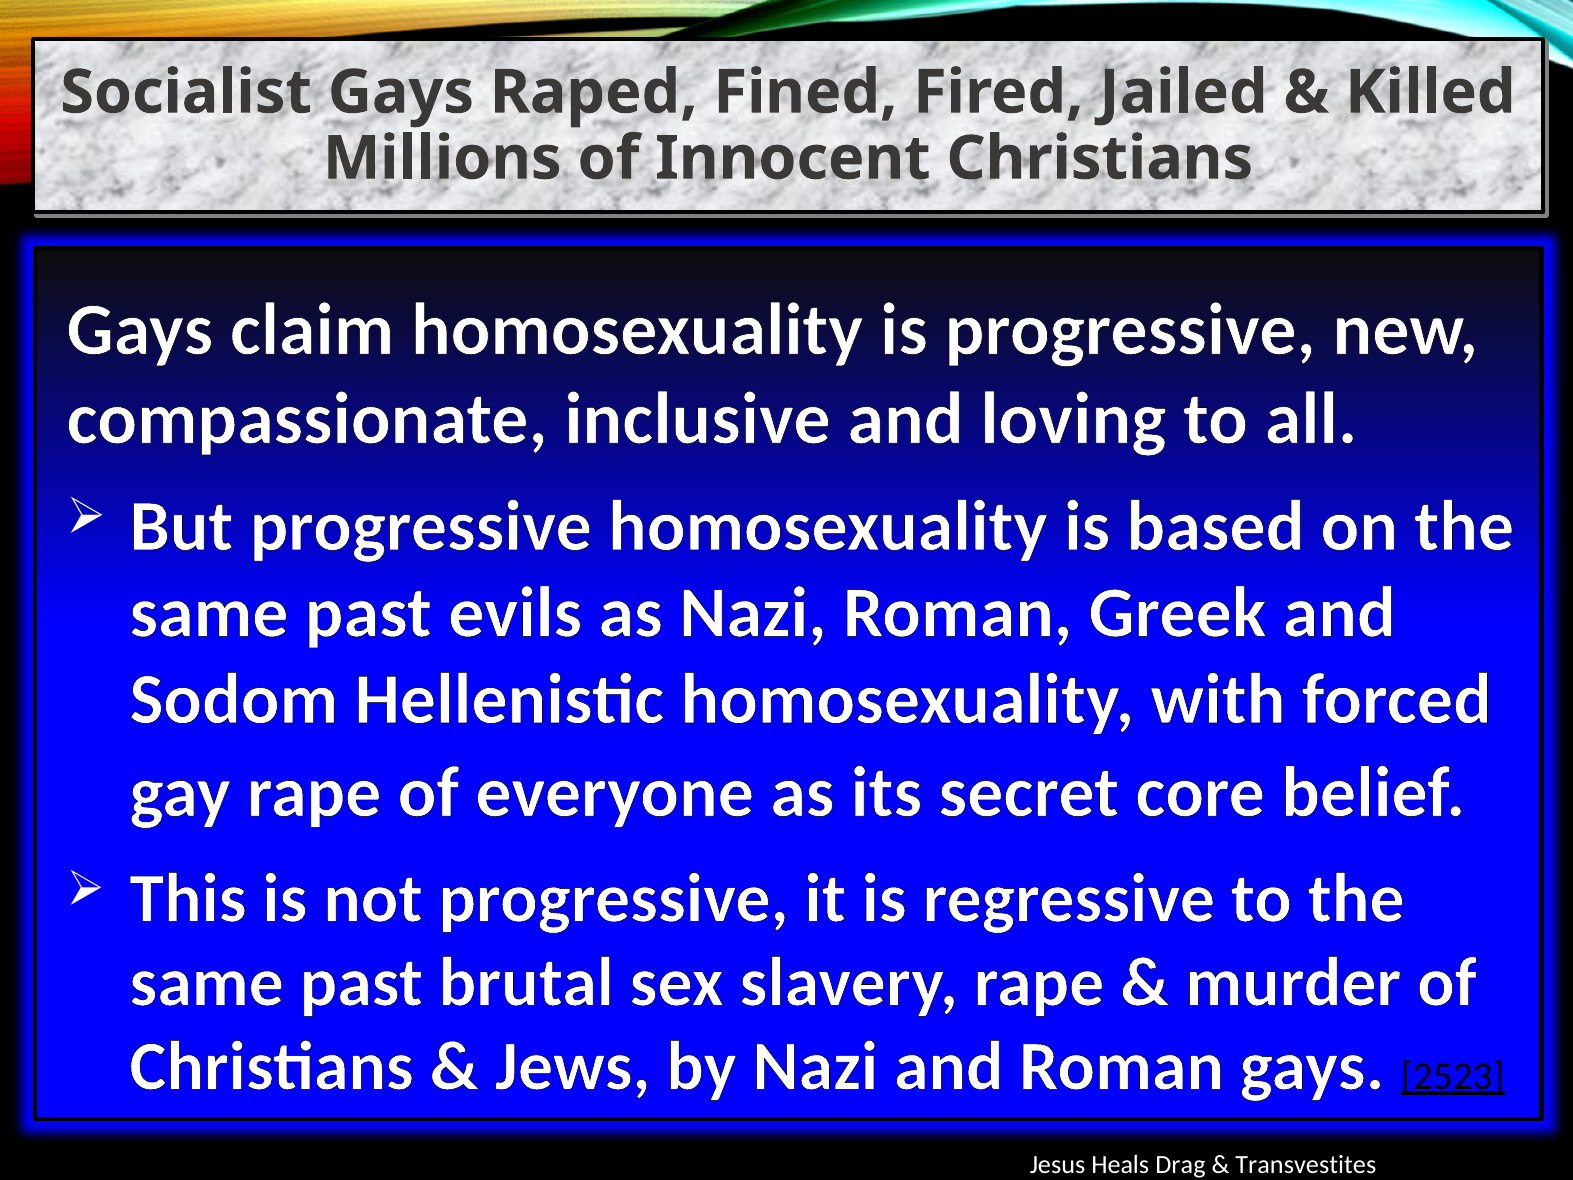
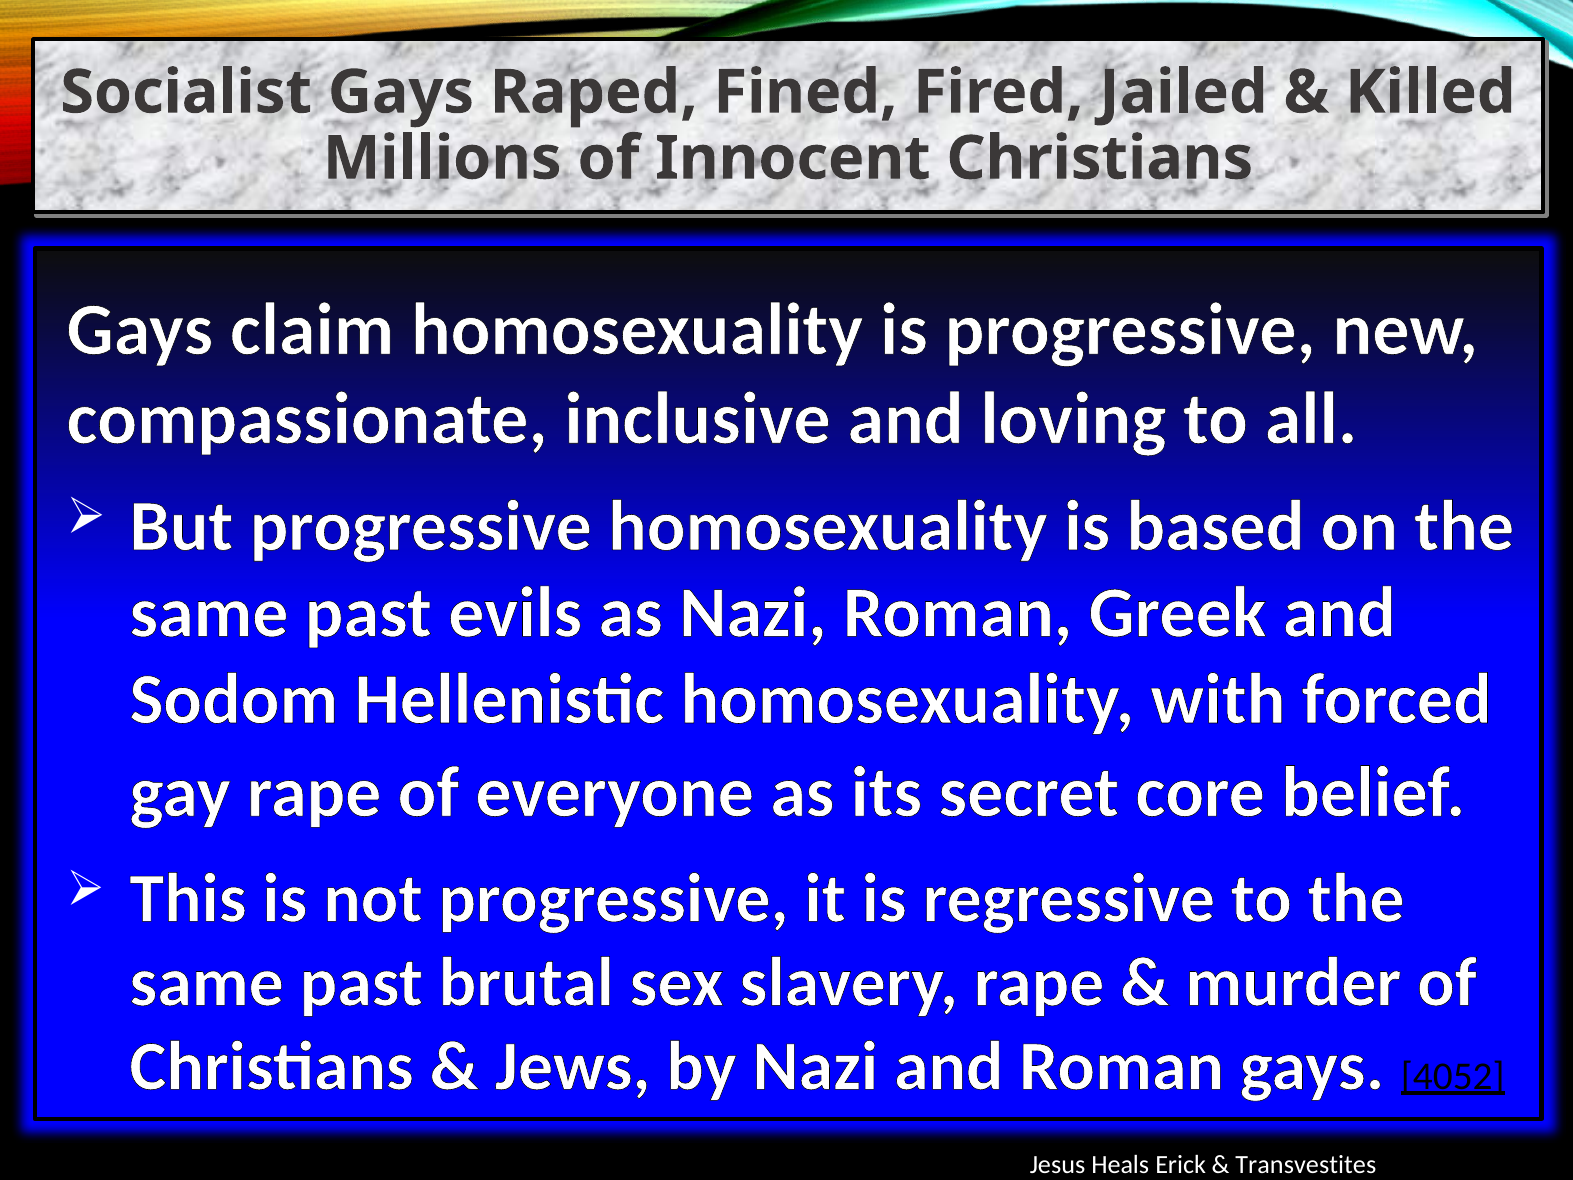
2523: 2523 -> 4052 (1453, 1076)
Drag: Drag -> Erick (1181, 1164)
